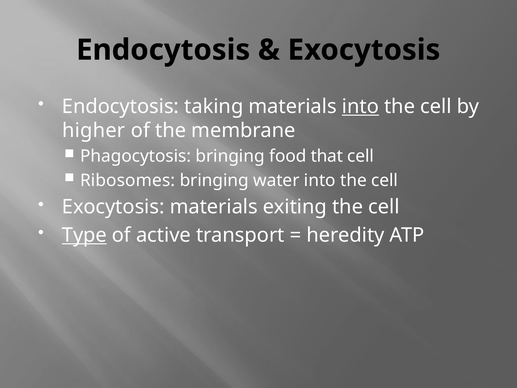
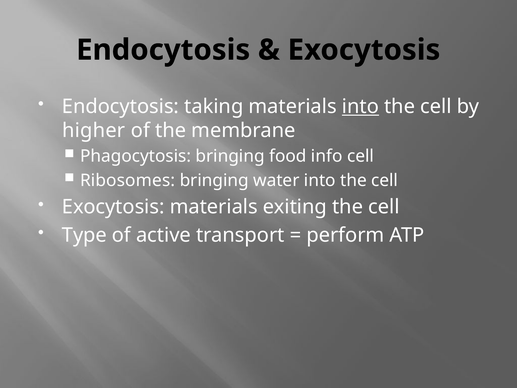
that: that -> info (327, 156)
Type underline: present -> none (84, 235)
heredity: heredity -> perform (345, 235)
